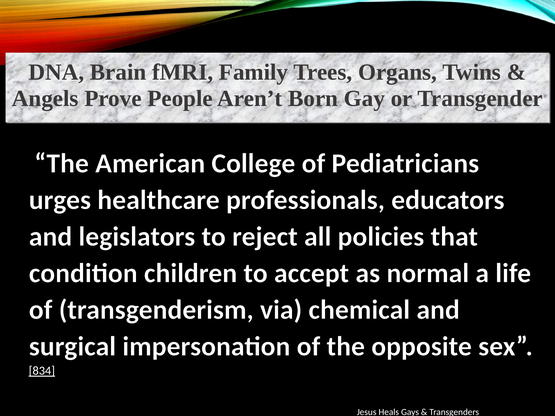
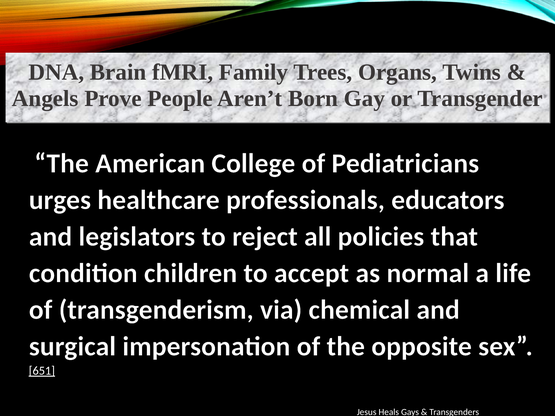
834: 834 -> 651 (42, 371)
